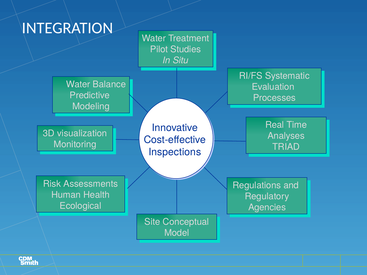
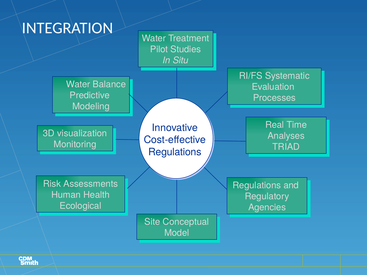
Inspections: Inspections -> Regulations (175, 152)
